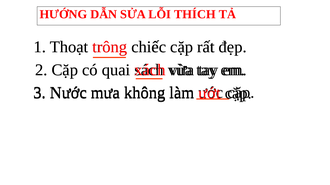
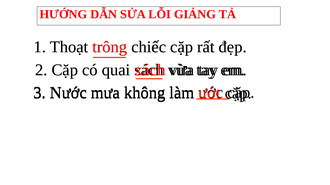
THÍCH: THÍCH -> GIẢNG (195, 14)
